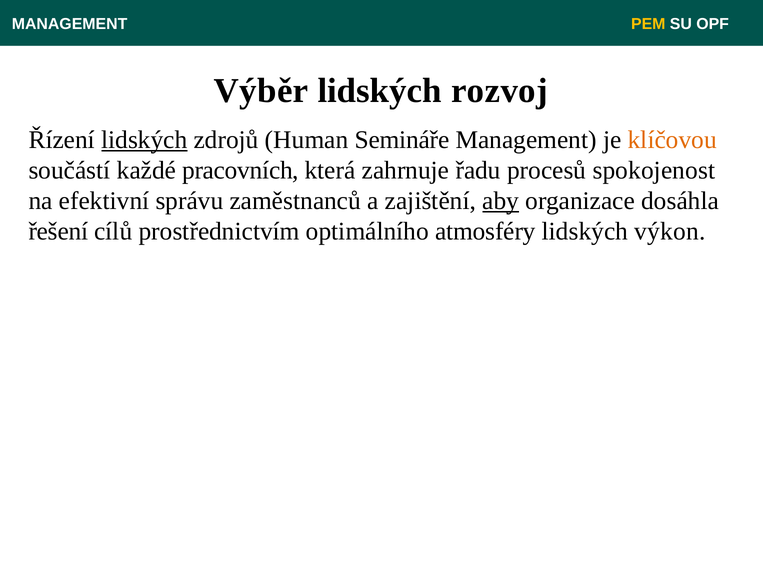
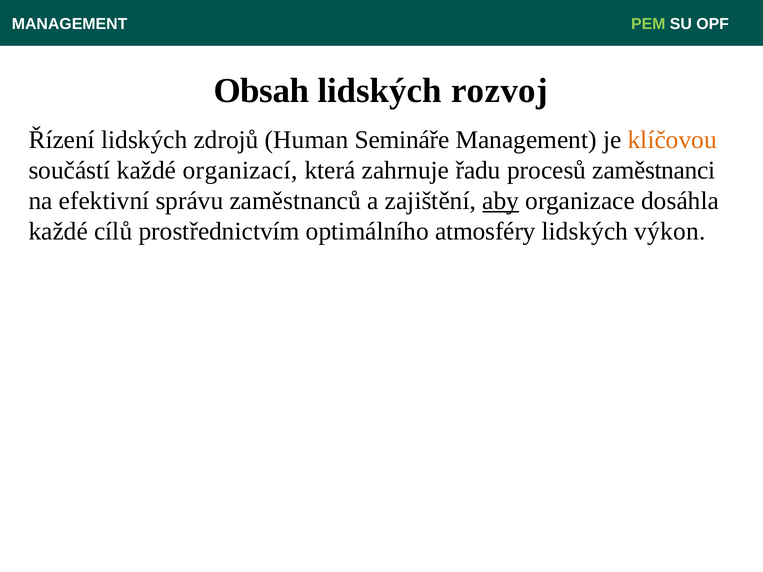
PEM colour: yellow -> light green (648, 24)
Výběr: Výběr -> Obsah (261, 91)
lidských underline: present -> none (144, 140)
pracovních: pracovních -> organizací (240, 171)
spokojenost: spokojenost -> zaměstnanci (654, 171)
řešení: řešení -> každé (58, 232)
